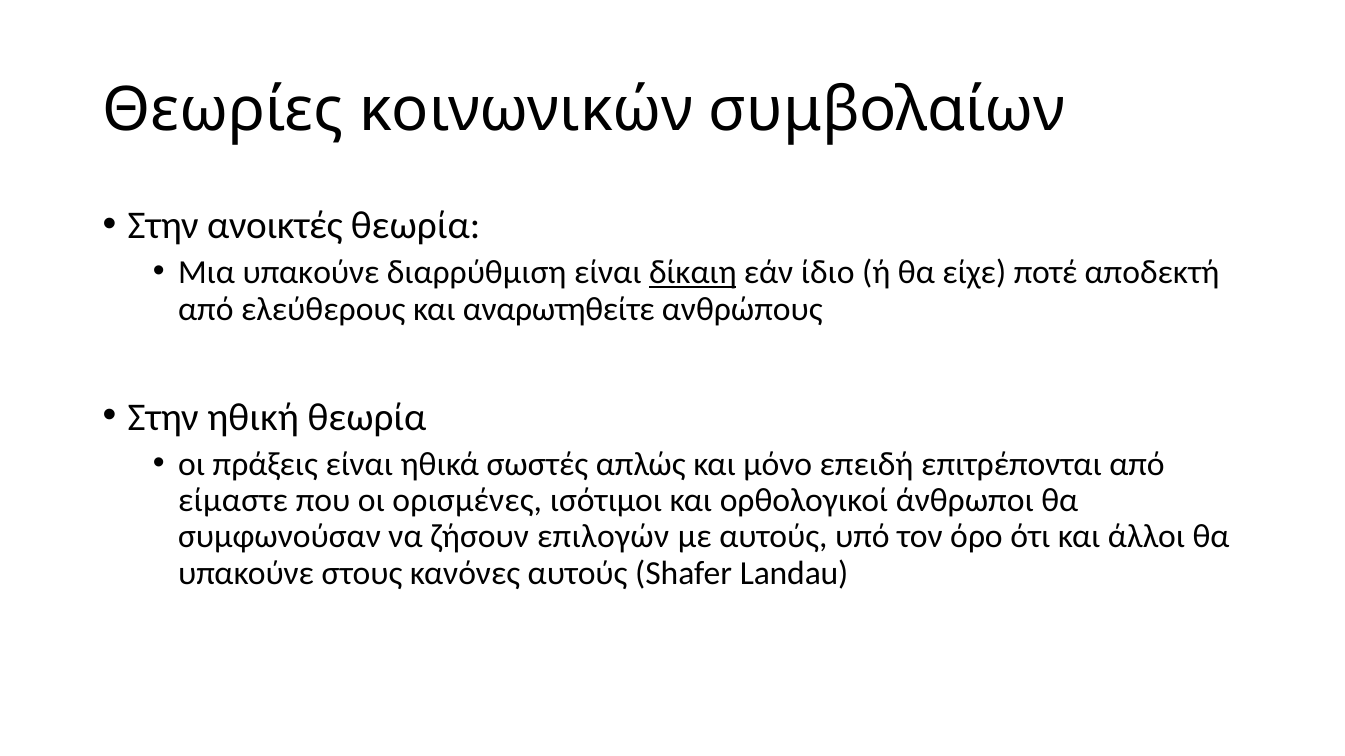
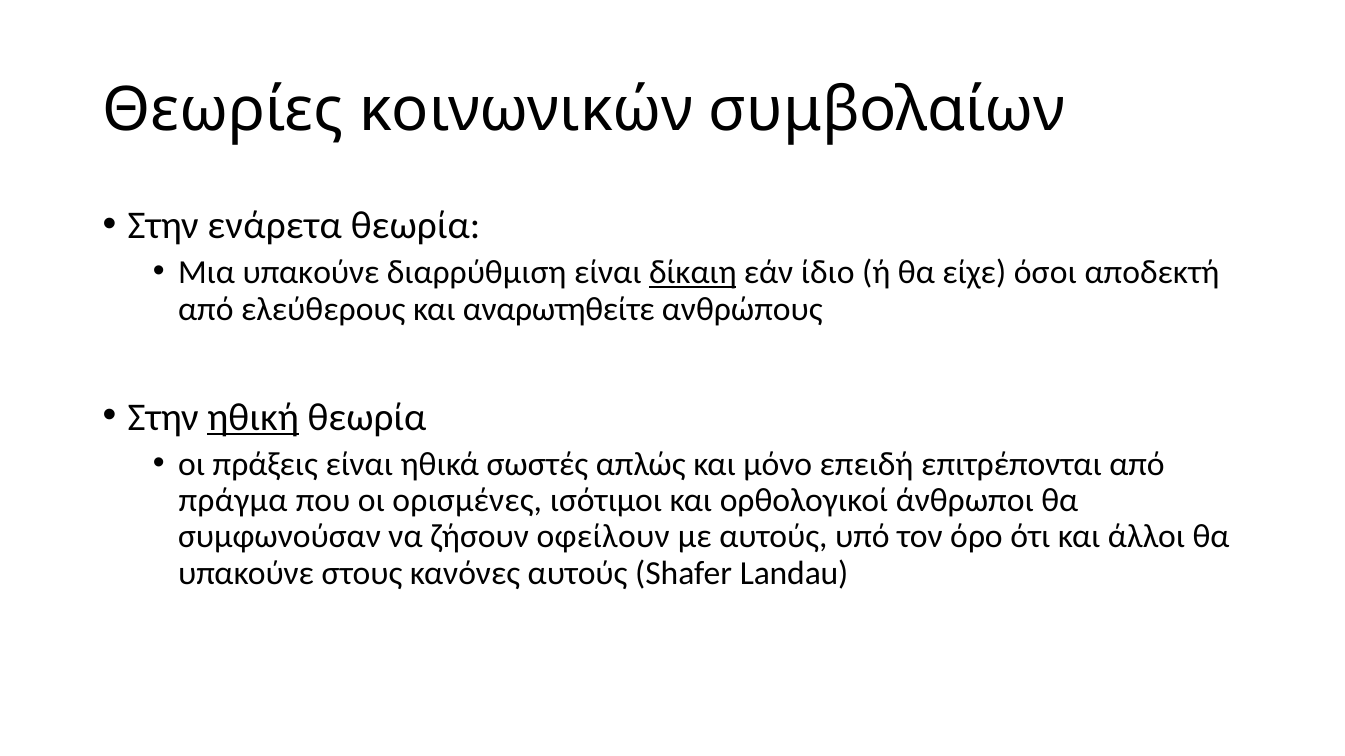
ανοικτές: ανοικτές -> ενάρετα (275, 225)
ποτέ: ποτέ -> όσοι (1045, 273)
ηθική underline: none -> present (253, 417)
είμαστε: είμαστε -> πράγμα (233, 501)
επιλογών: επιλογών -> οφείλουν (603, 537)
